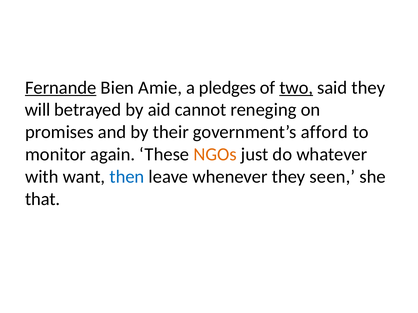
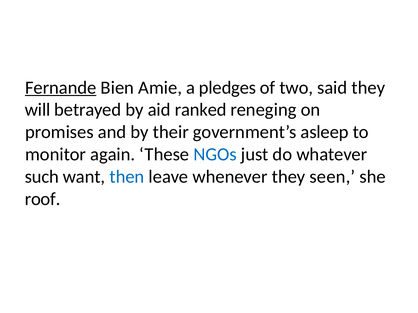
two underline: present -> none (296, 88)
cannot: cannot -> ranked (201, 110)
afford: afford -> asleep (325, 132)
NGOs colour: orange -> blue (215, 155)
with: with -> such (42, 177)
that: that -> roof (43, 199)
